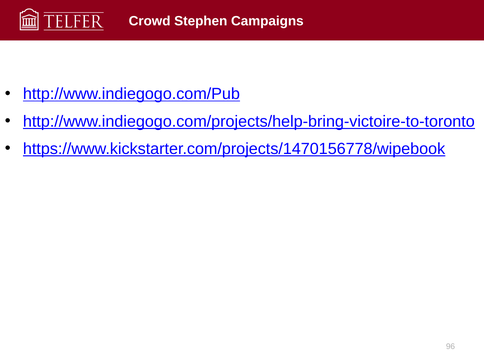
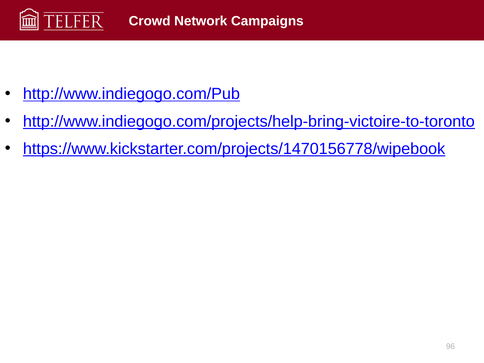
Stephen: Stephen -> Network (201, 21)
